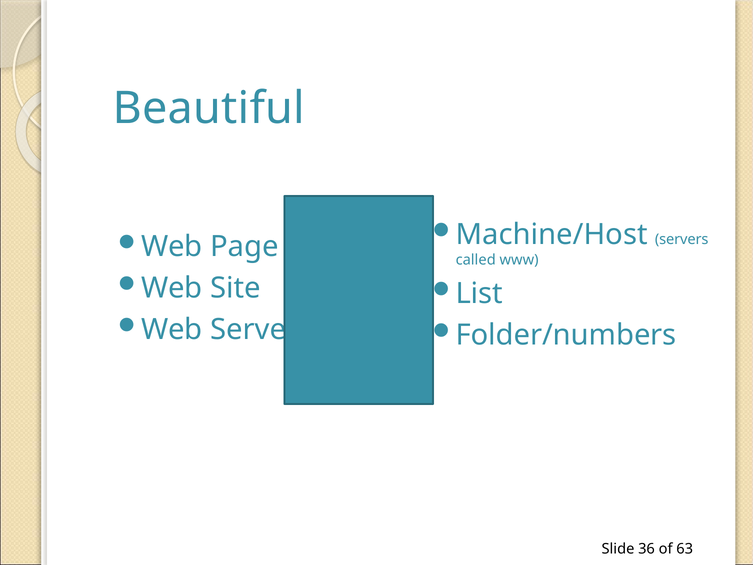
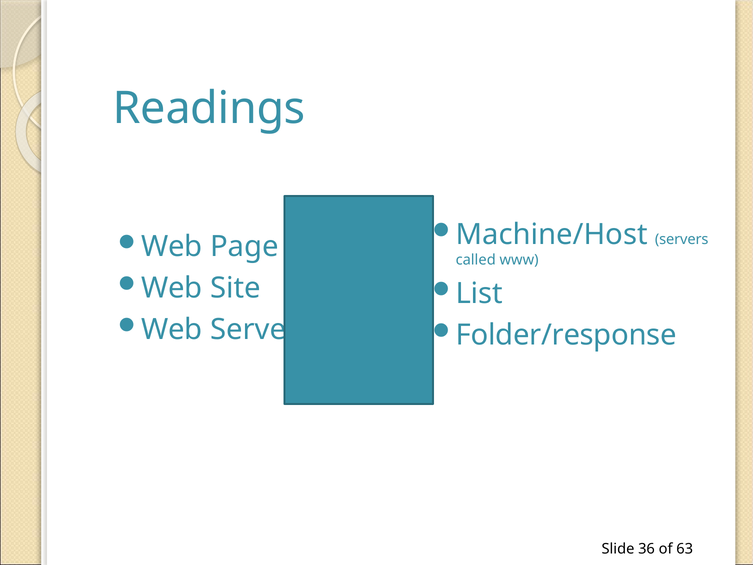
Beautiful: Beautiful -> Readings (209, 108)
Folder/numbers: Folder/numbers -> Folder/response (566, 335)
